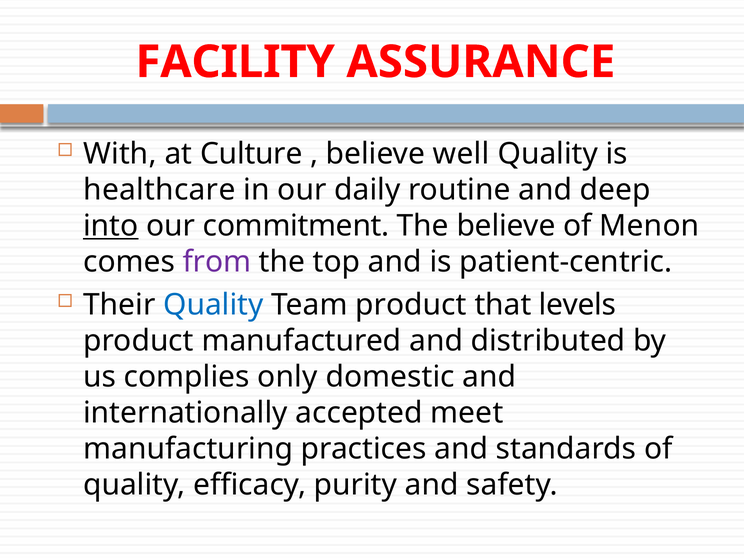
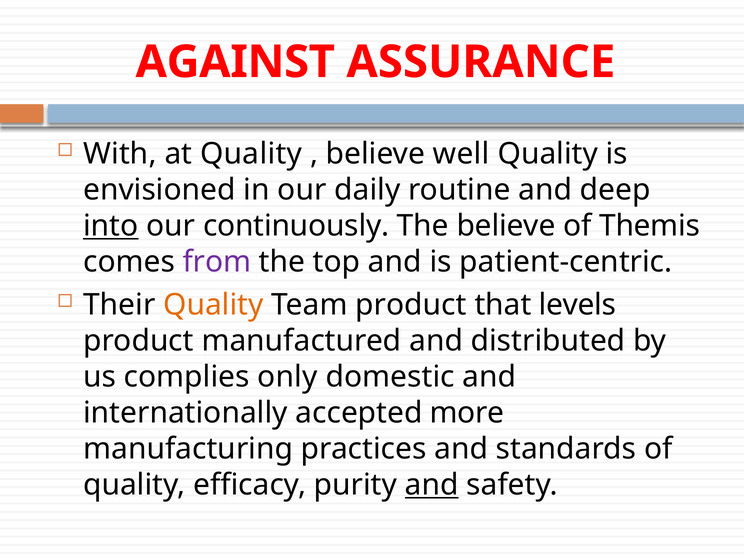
FACILITY: FACILITY -> AGAINST (235, 62)
at Culture: Culture -> Quality (251, 154)
healthcare: healthcare -> envisioned (159, 190)
commitment: commitment -> continuously (296, 226)
Menon: Menon -> Themis (650, 226)
Quality colour: blue -> orange (213, 305)
meet: meet -> more (467, 413)
and underline: none -> present (432, 485)
